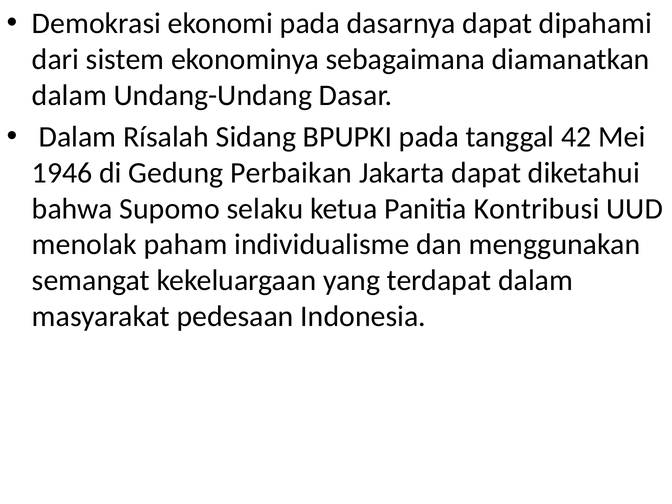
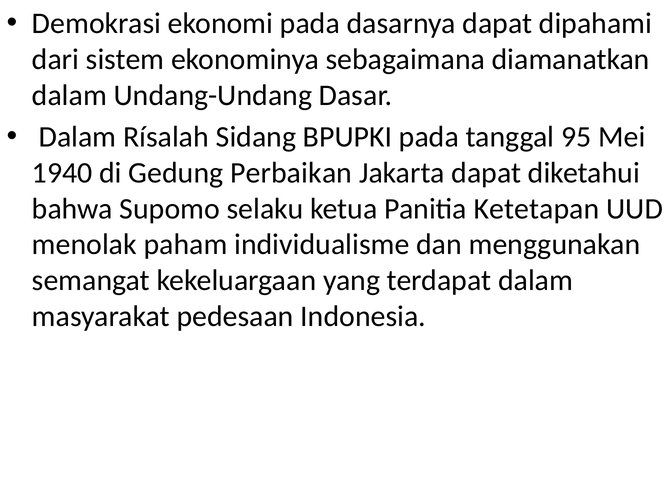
42: 42 -> 95 (576, 137)
1946: 1946 -> 1940 (62, 173)
Kontribusi: Kontribusi -> Ketetapan (537, 209)
